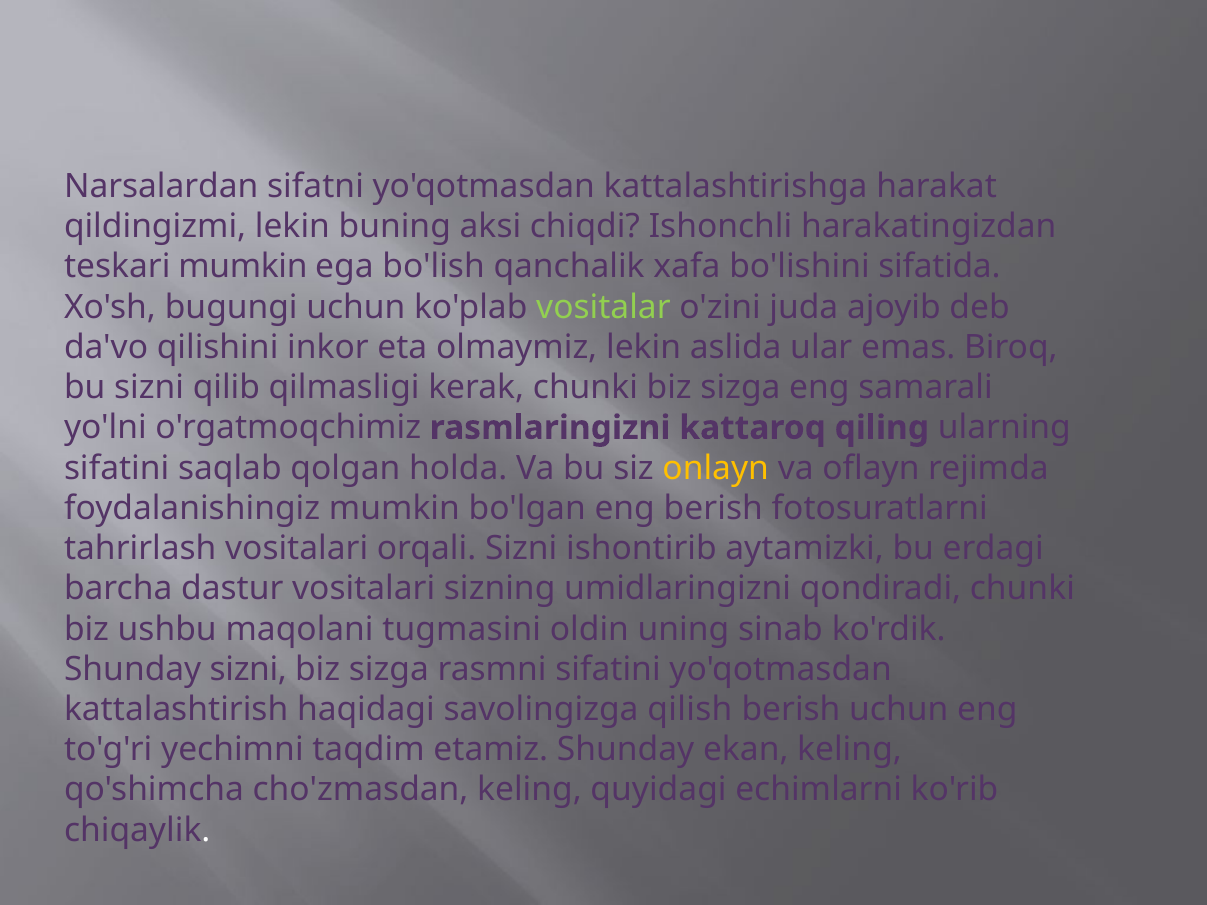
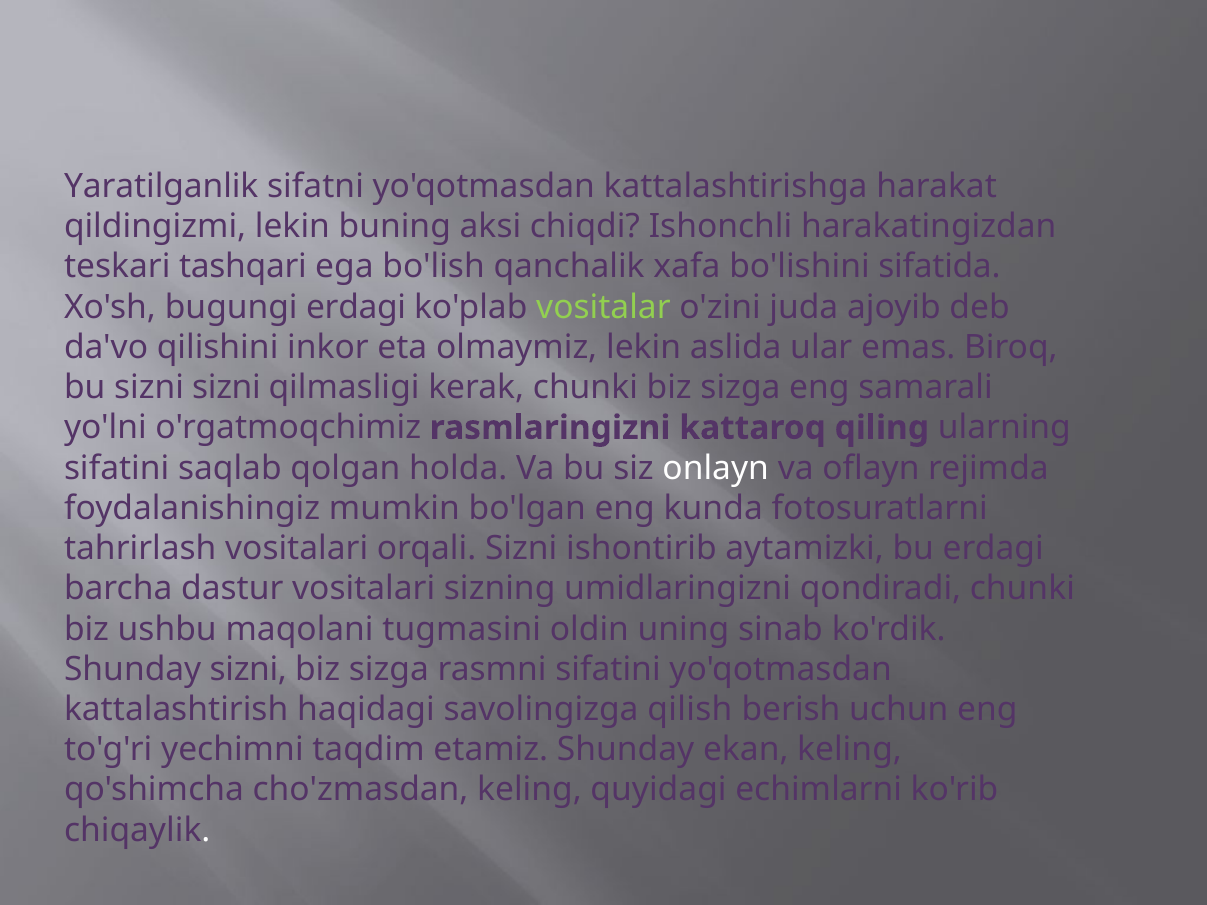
Narsalardan: Narsalardan -> Yaratilganlik (161, 186)
teskari mumkin: mumkin -> tashqari (243, 267)
bugungi uchun: uchun -> erdagi (356, 307)
sizni qilib: qilib -> sizni (226, 388)
onlayn colour: yellow -> white (716, 468)
eng berish: berish -> kunda (713, 508)
